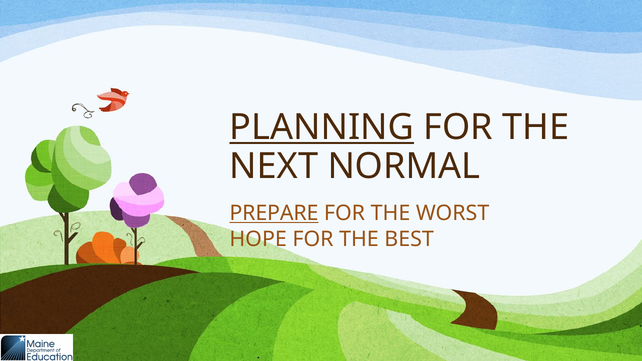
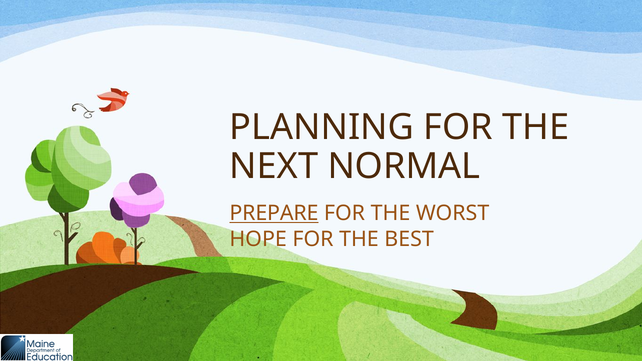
PLANNING underline: present -> none (322, 127)
